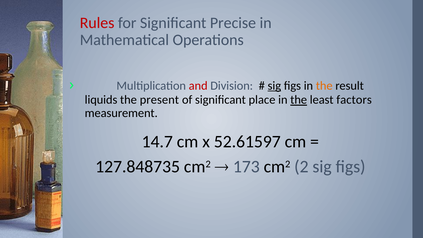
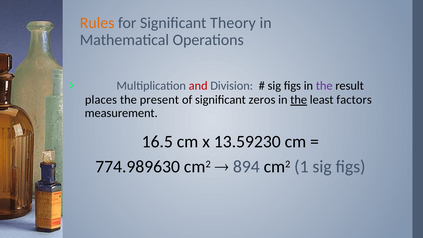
Rules colour: red -> orange (97, 23)
Precise: Precise -> Theory (233, 23)
sig underline: present -> none (274, 86)
the colour: orange -> purple (324, 86)
liquids: liquids -> places (101, 100)
place: place -> zeros (262, 100)
14.7: 14.7 -> 16.5 (157, 142)
52.61597: 52.61597 -> 13.59230 (247, 142)
127.848735: 127.848735 -> 774.989630 (138, 167)
173: 173 -> 894 (246, 167)
2: 2 -> 1 (301, 167)
